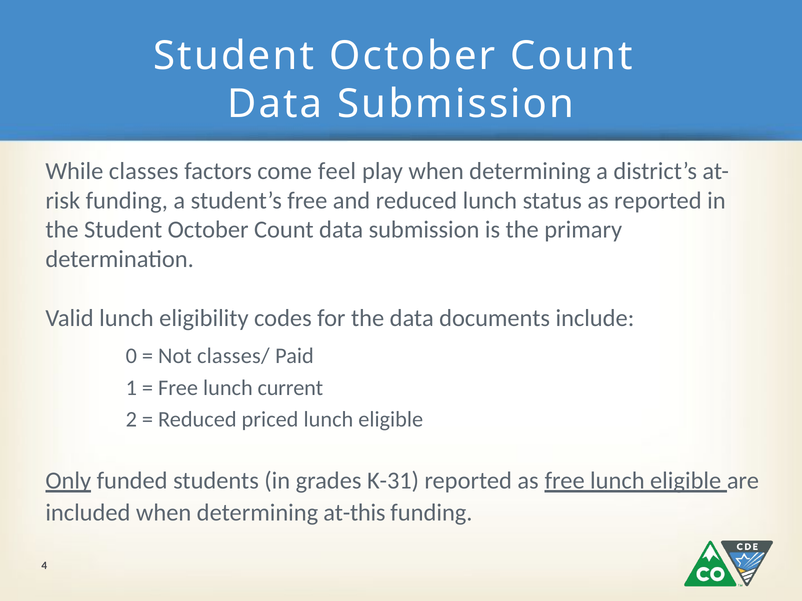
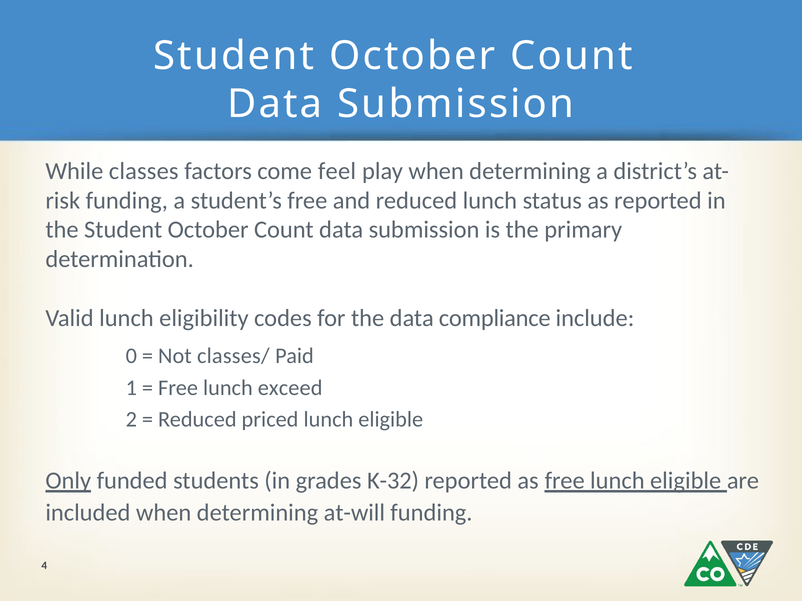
documents: documents -> compliance (495, 319)
current: current -> exceed (290, 388)
K-31: K-31 -> K-32 (393, 481)
at-this: at-this -> at-will (354, 513)
